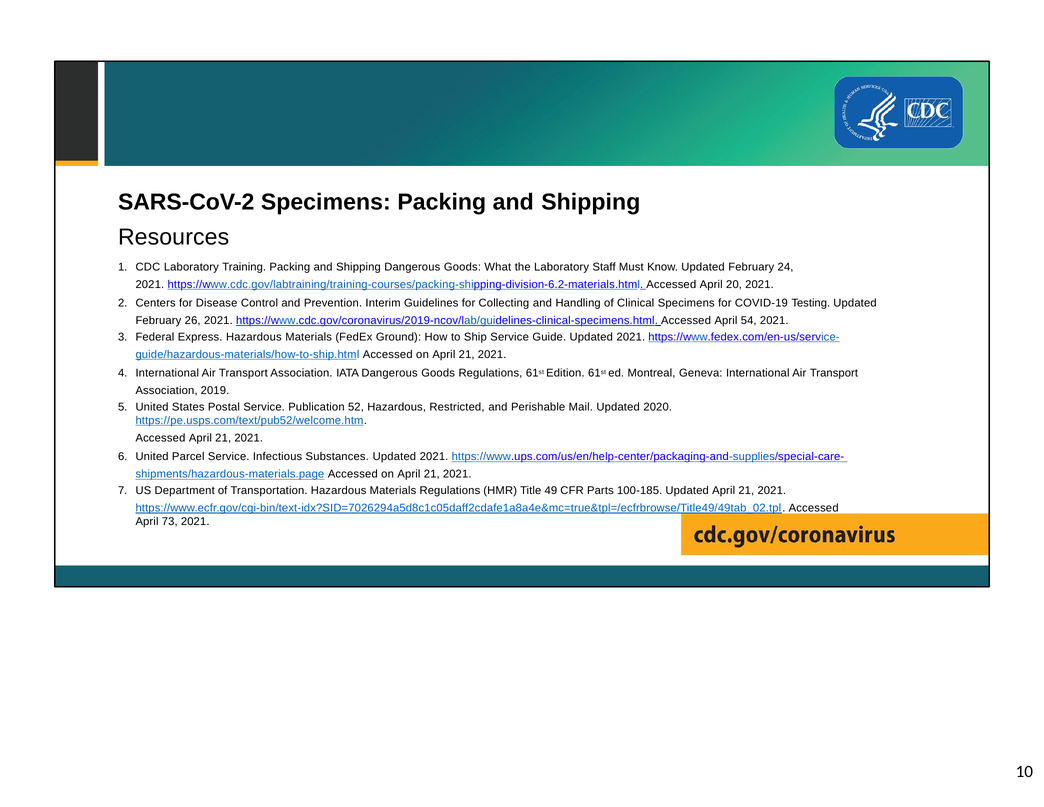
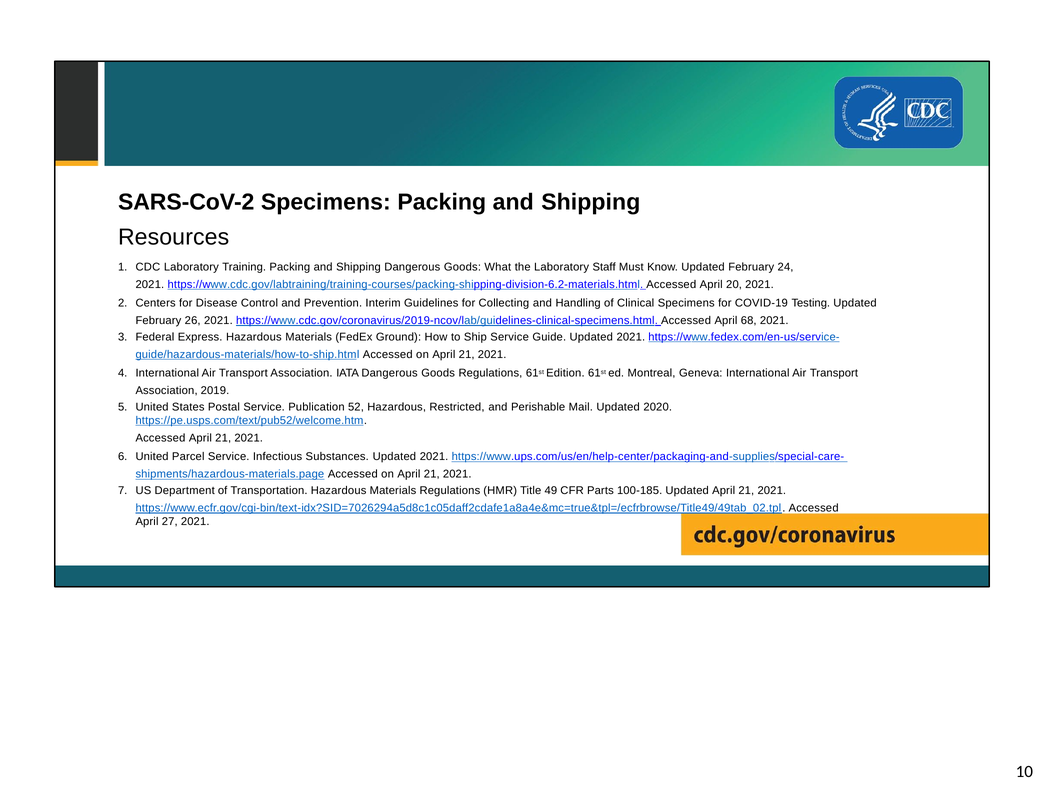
54: 54 -> 68 (749, 320)
73: 73 -> 27 (170, 521)
